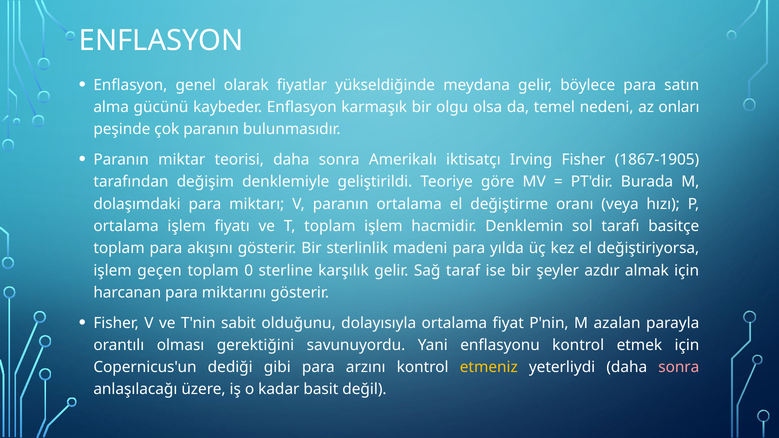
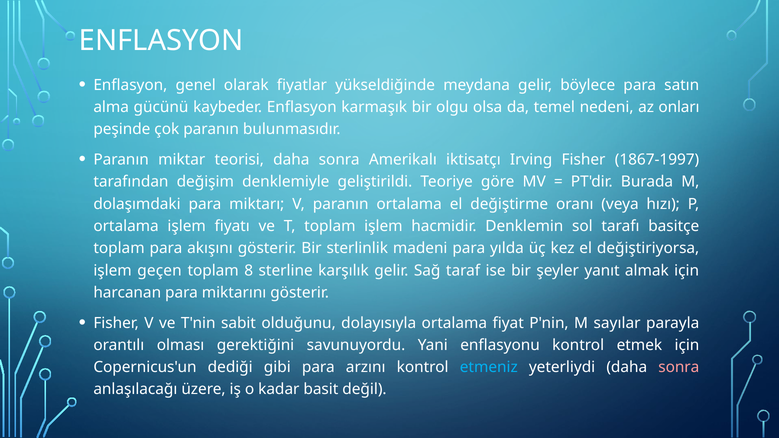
1867-1905: 1867-1905 -> 1867-1997 (657, 160)
0: 0 -> 8 (249, 271)
azdır: azdır -> yanıt (602, 271)
azalan: azalan -> sayılar (617, 323)
etmeniz colour: yellow -> light blue (489, 367)
